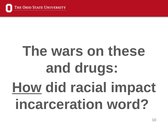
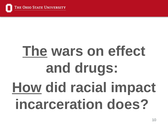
The underline: none -> present (35, 51)
these: these -> effect (127, 51)
word: word -> does (128, 104)
